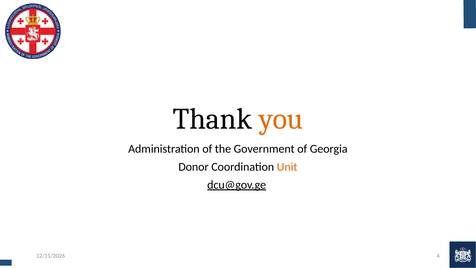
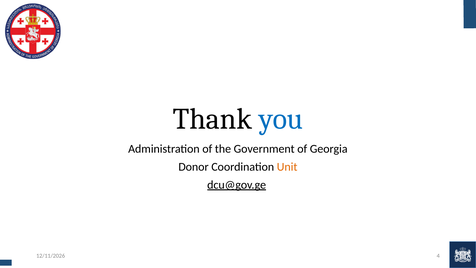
you colour: orange -> blue (281, 119)
